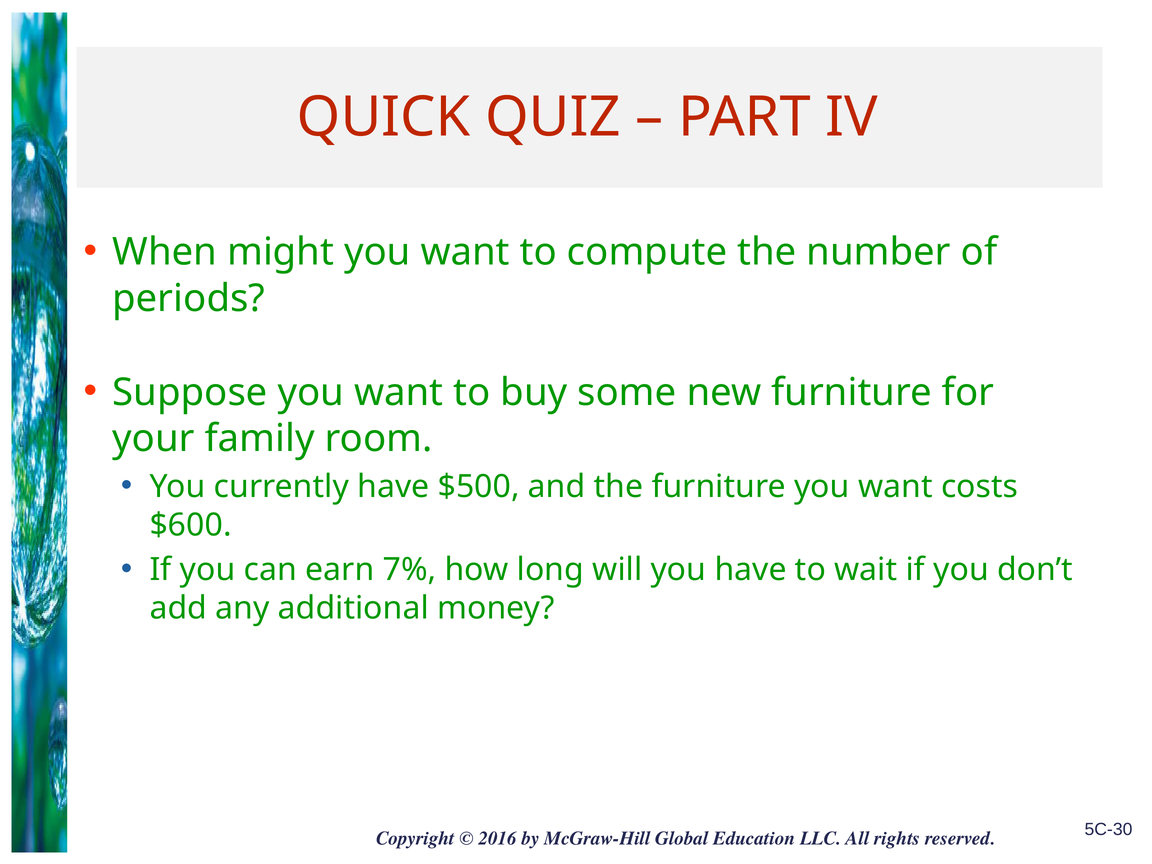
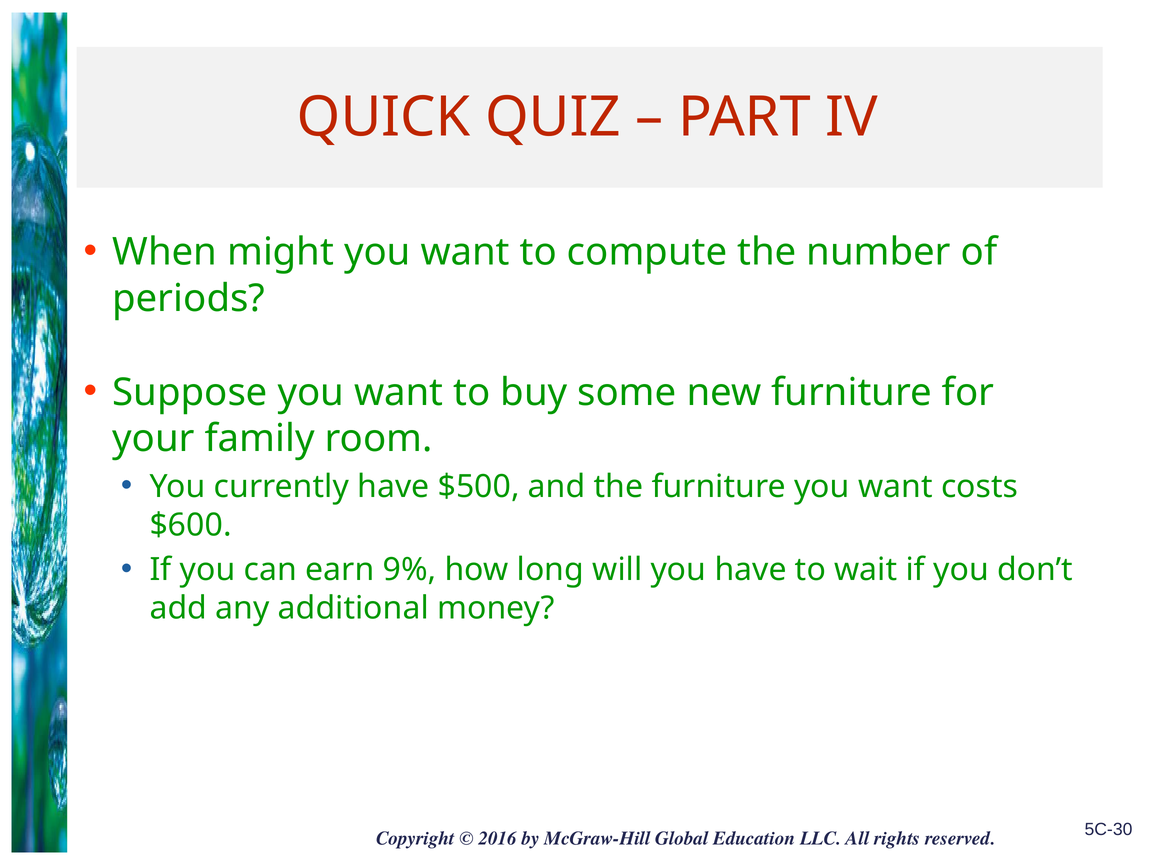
7%: 7% -> 9% (410, 570)
